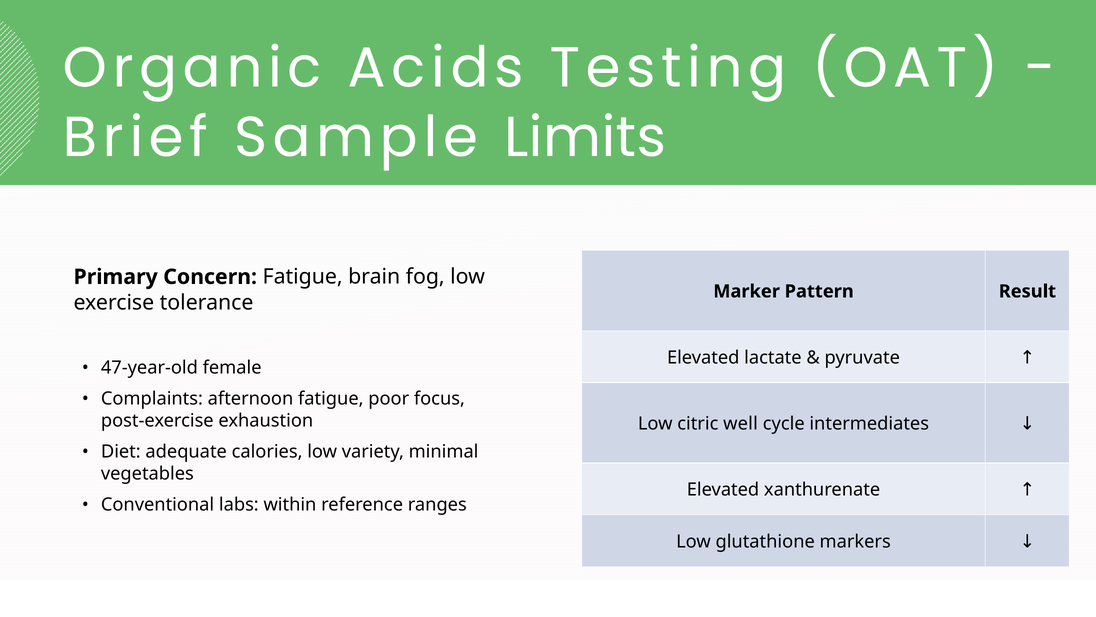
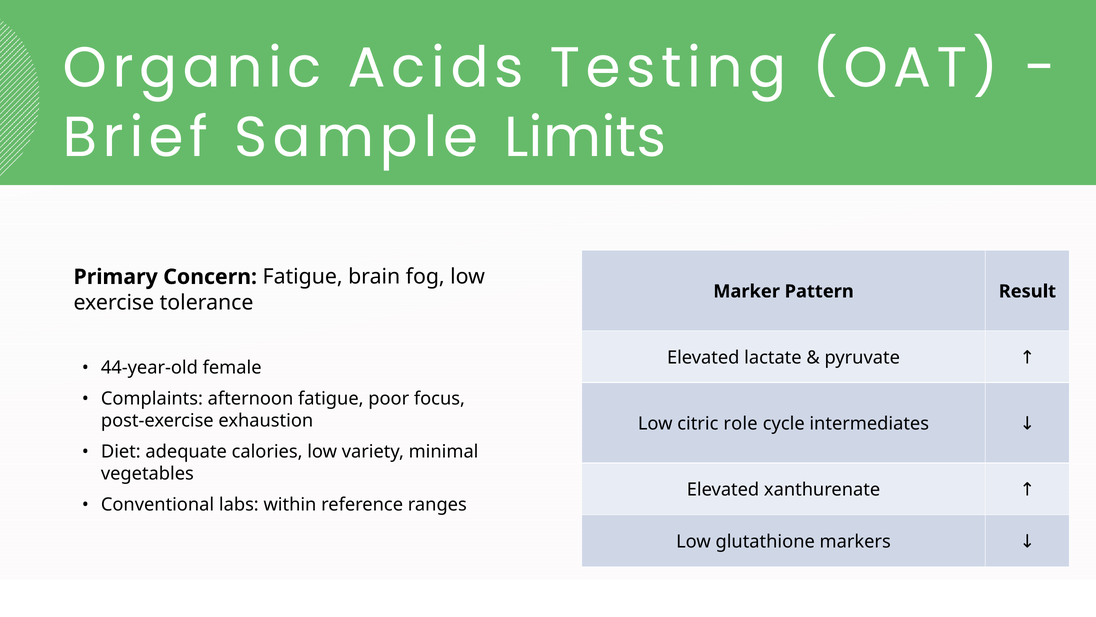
47-year-old: 47-year-old -> 44-year-old (149, 368)
well: well -> role (741, 423)
